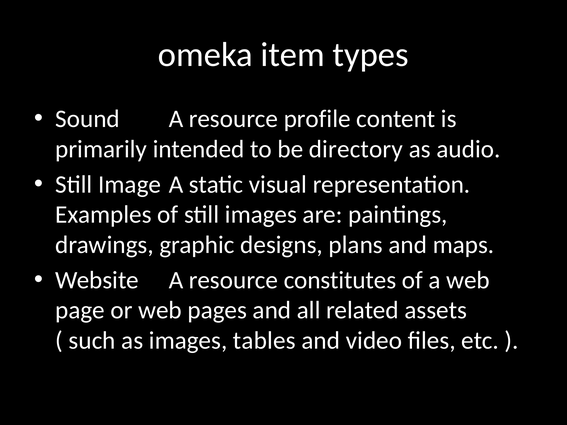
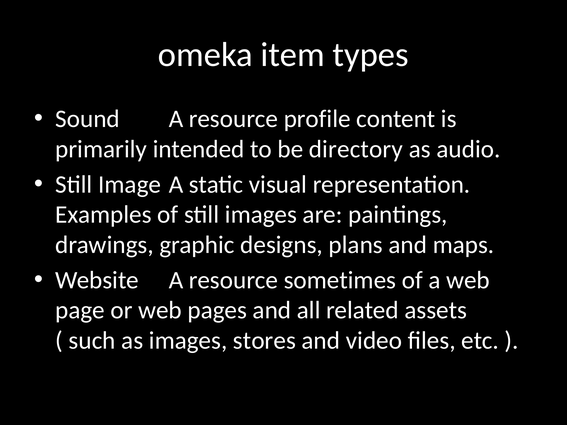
constitutes: constitutes -> sometimes (340, 280)
tables: tables -> stores (264, 341)
